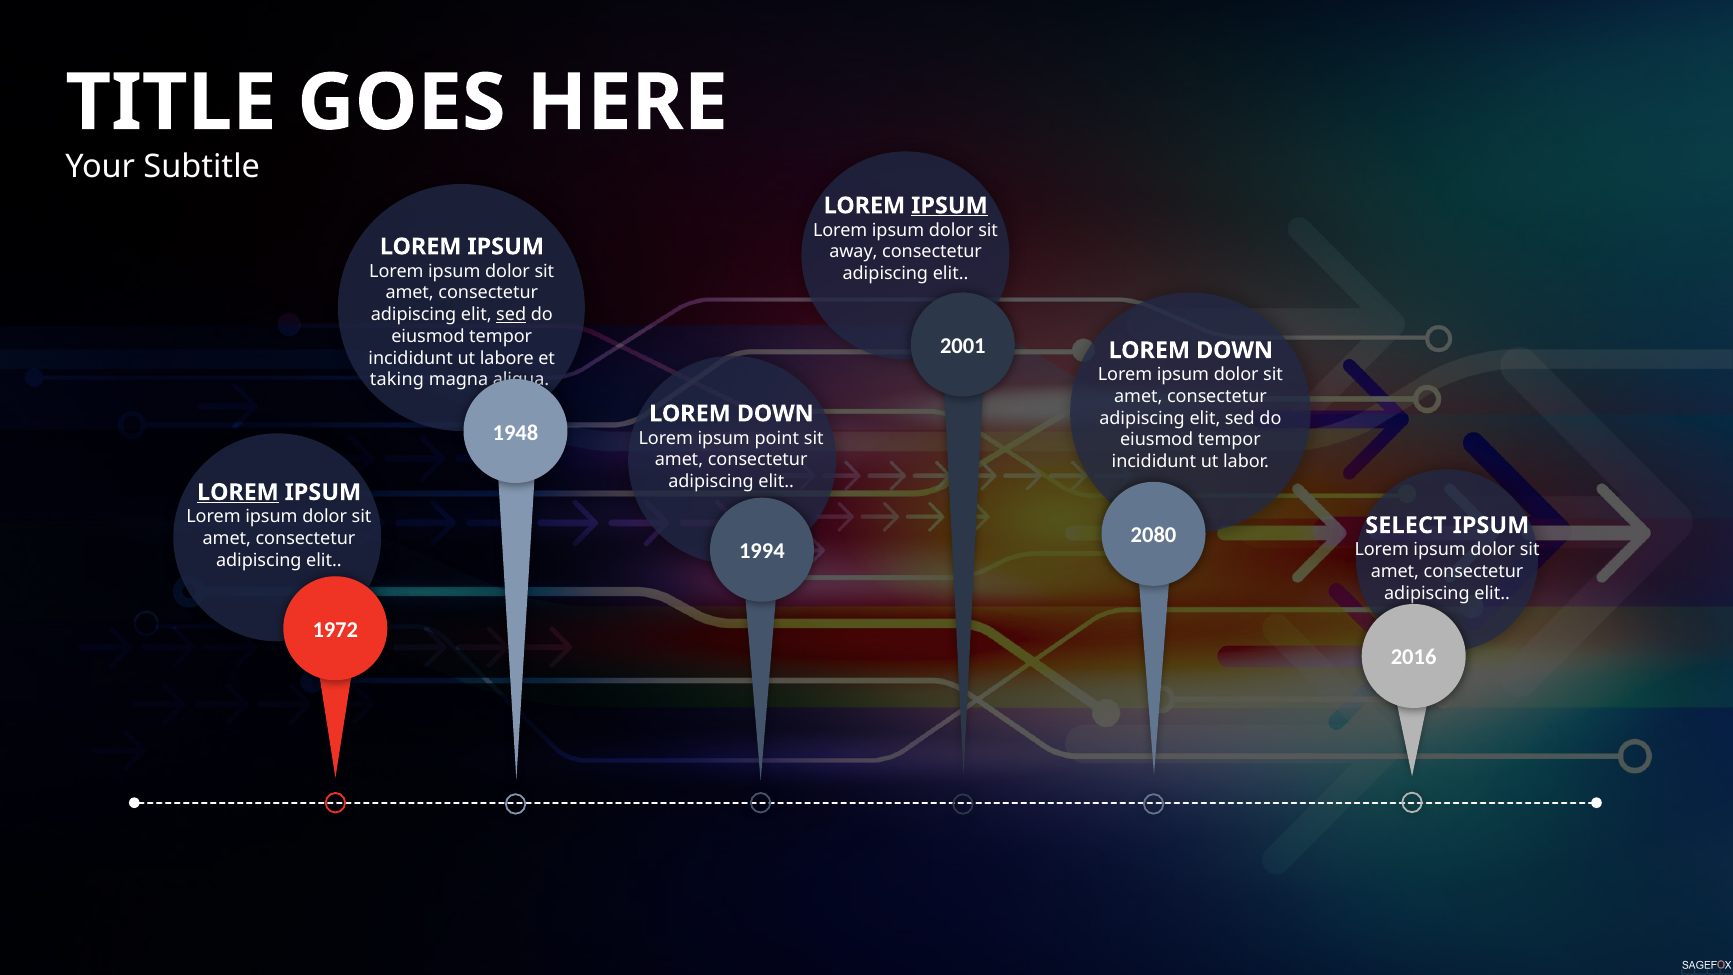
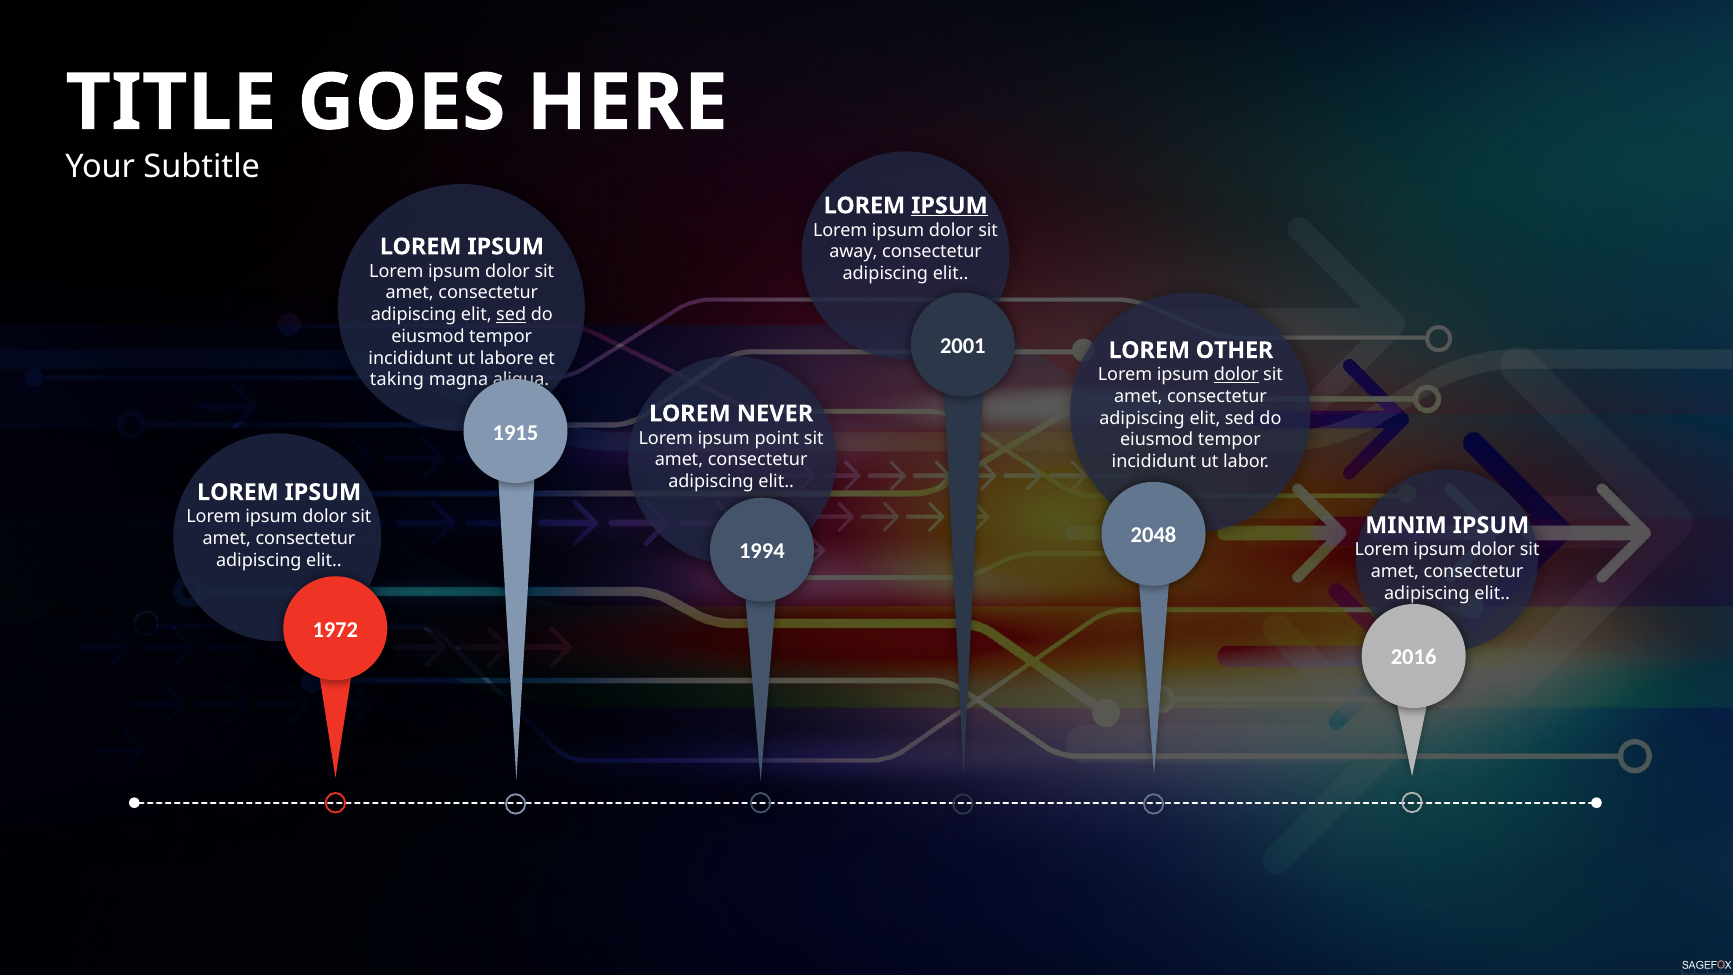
DOWN: DOWN -> OTHER (1234, 350)
dolor underline: none -> present (1236, 375)
DOWN: DOWN -> NEVER (775, 414)
1948: 1948 -> 1915 (515, 432)
LOREM underline: present -> none (238, 492)
SELECT: SELECT -> MINIM (1406, 525)
2080: 2080 -> 2048 (1154, 535)
